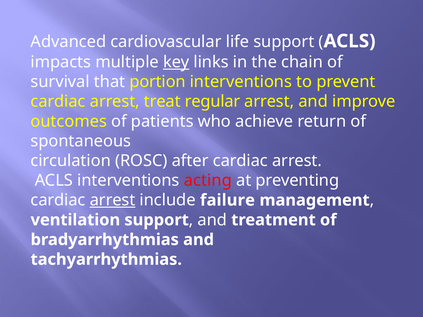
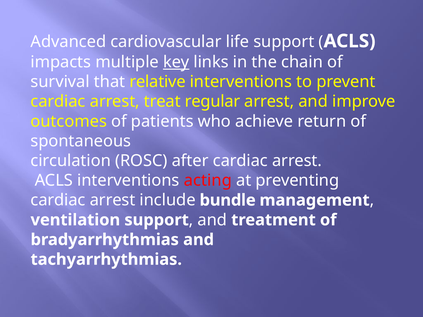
portion: portion -> relative (158, 82)
arrest underline: present -> none (113, 200)
failure: failure -> bundle (228, 200)
